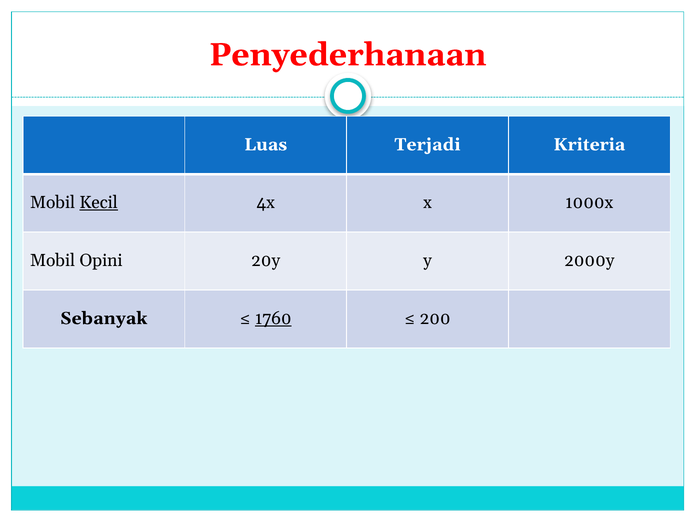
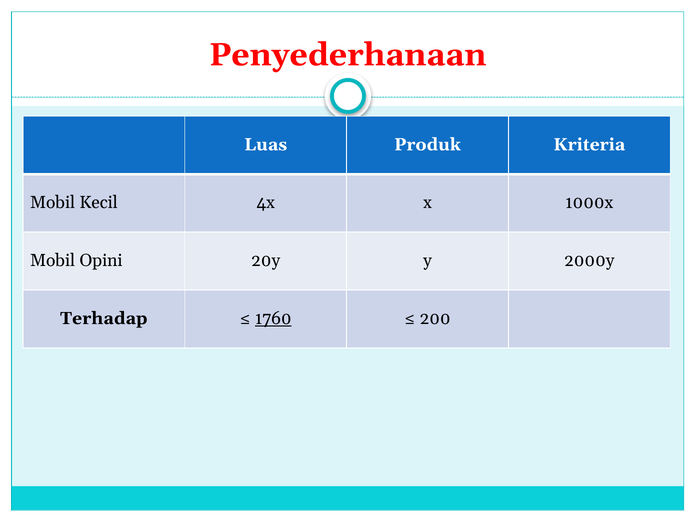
Terjadi: Terjadi -> Produk (428, 145)
Kecil underline: present -> none (99, 202)
Sebanyak: Sebanyak -> Terhadap (104, 318)
